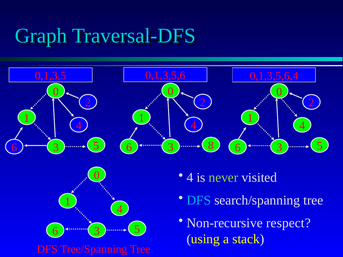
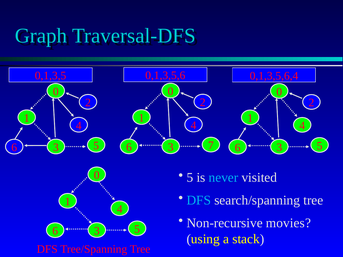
8: 8 -> 7 (211, 146)
4: 4 -> 5 (190, 178)
never colour: light green -> light blue (224, 178)
respect: respect -> movies (288, 223)
